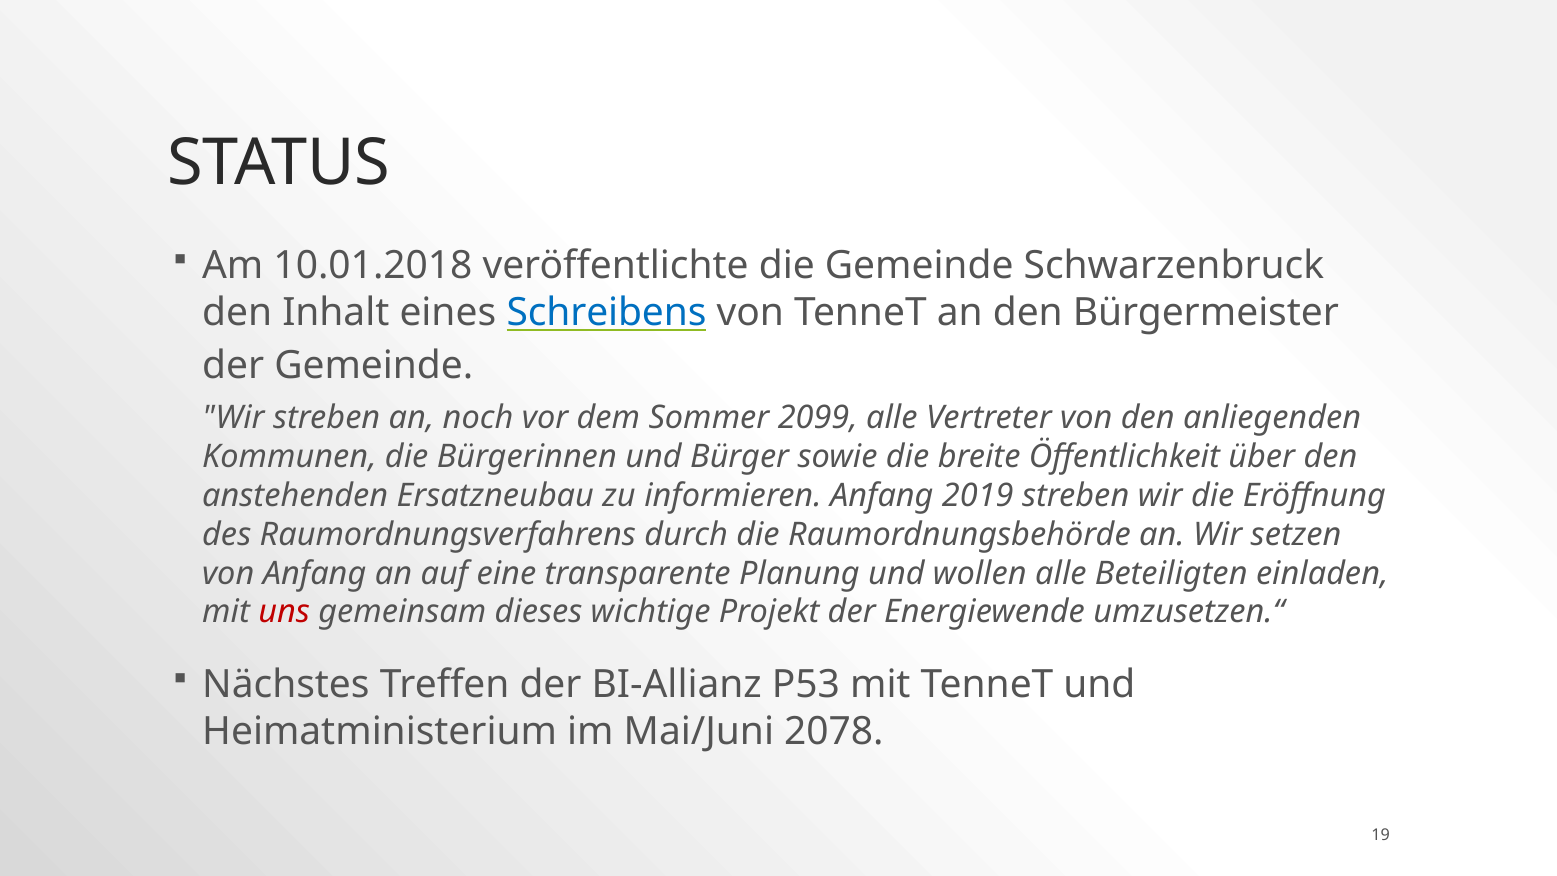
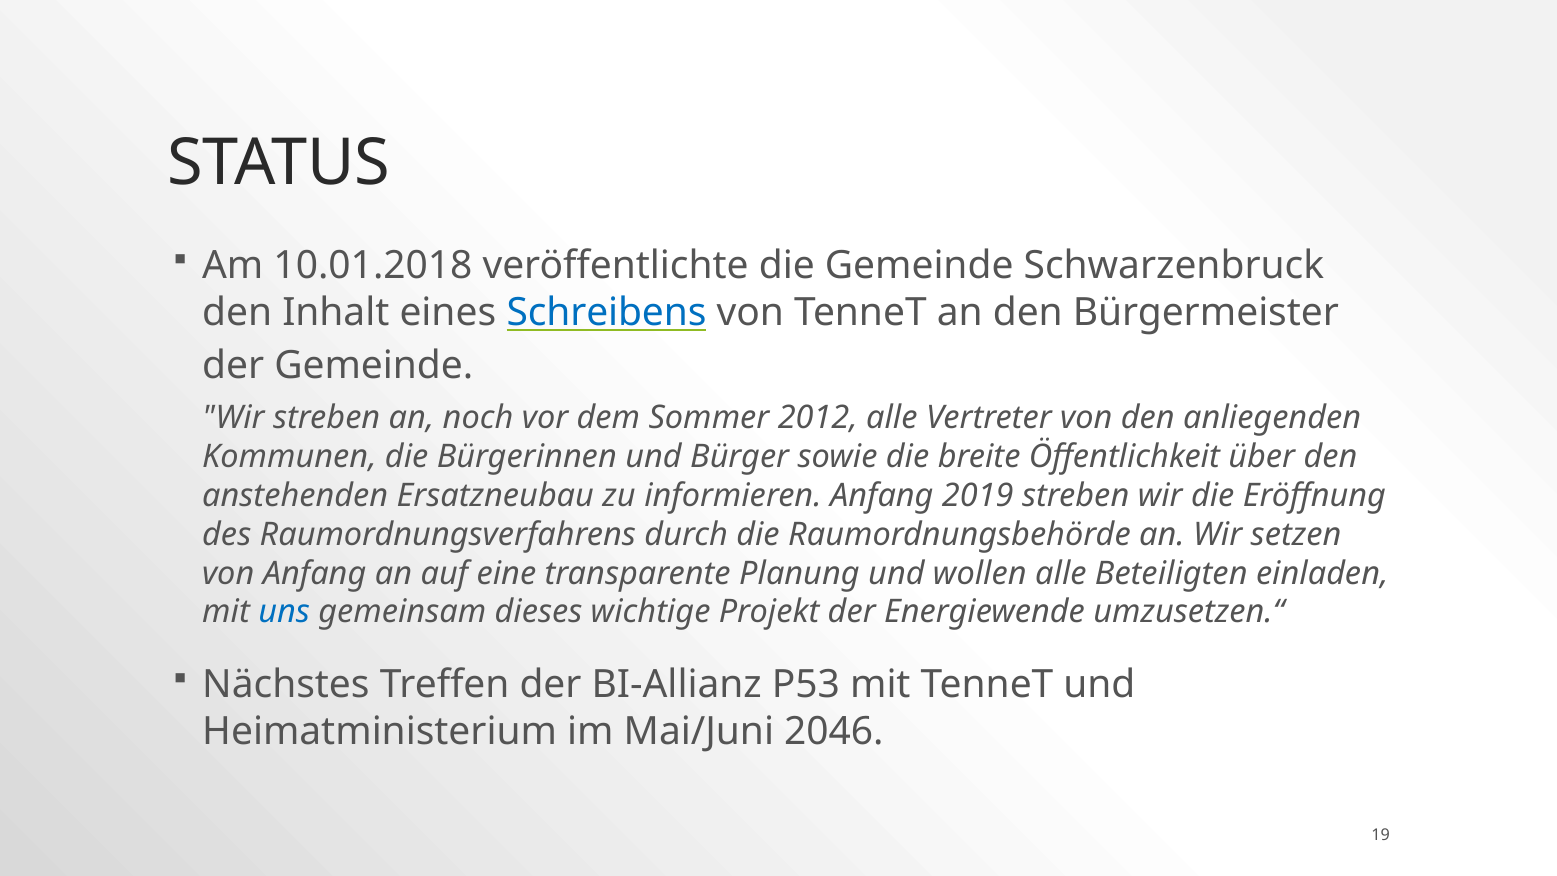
2099: 2099 -> 2012 (818, 418)
uns colour: red -> blue (284, 612)
2078: 2078 -> 2046 (834, 732)
